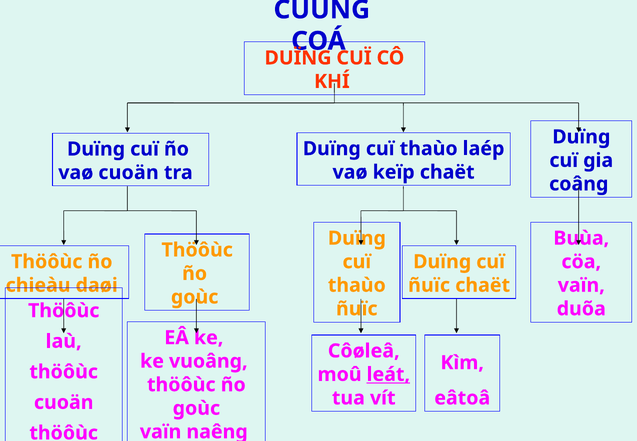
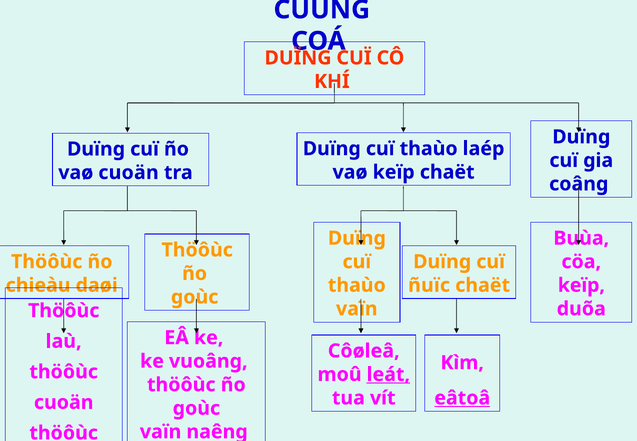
vaïn: vaïn -> keïp (581, 285)
ñuïc: ñuïc -> vaïn (357, 309)
eâtoâ underline: none -> present (462, 398)
